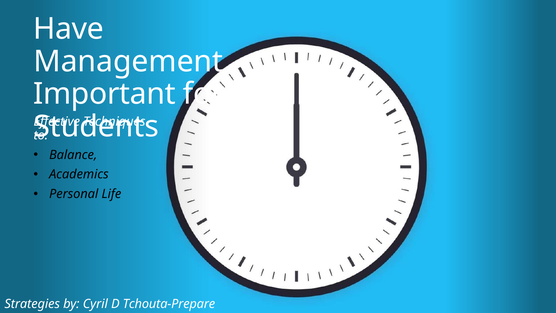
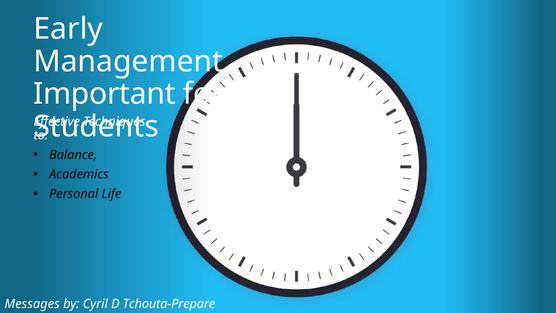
Have: Have -> Early (68, 29)
Strategies: Strategies -> Messages (32, 304)
